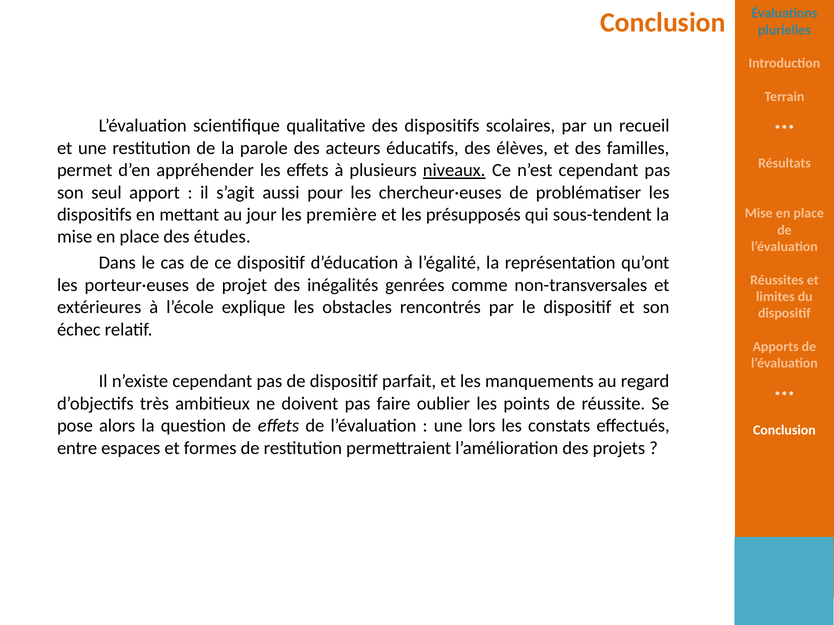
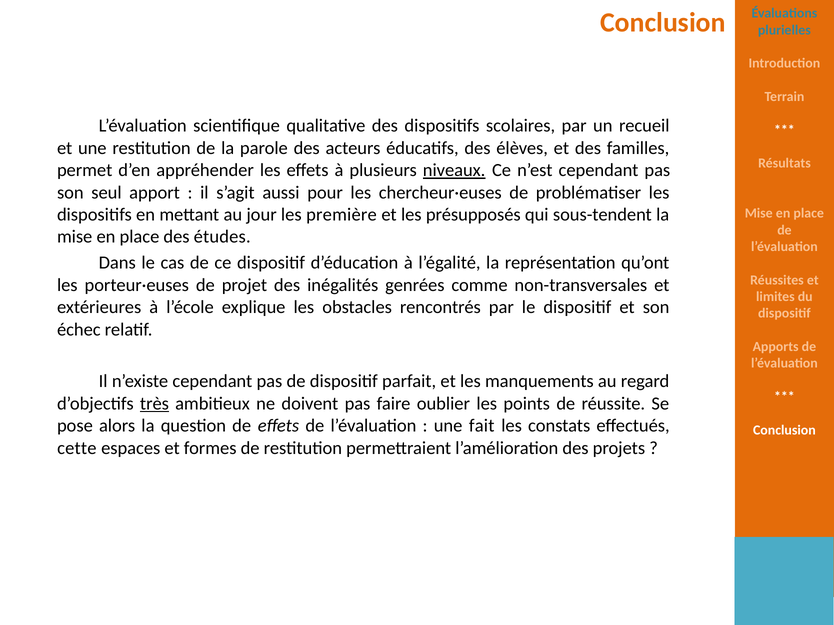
très underline: none -> present (154, 404)
lors: lors -> fait (482, 426)
entre: entre -> cette (77, 448)
